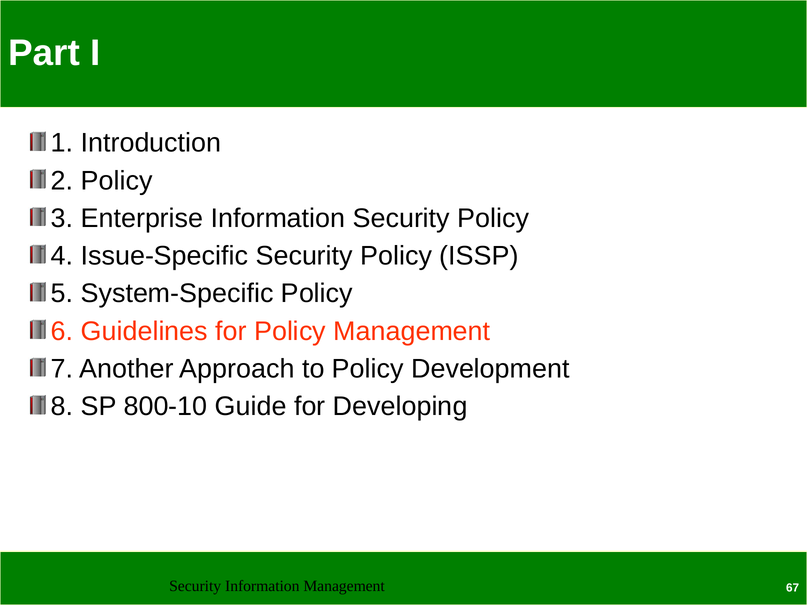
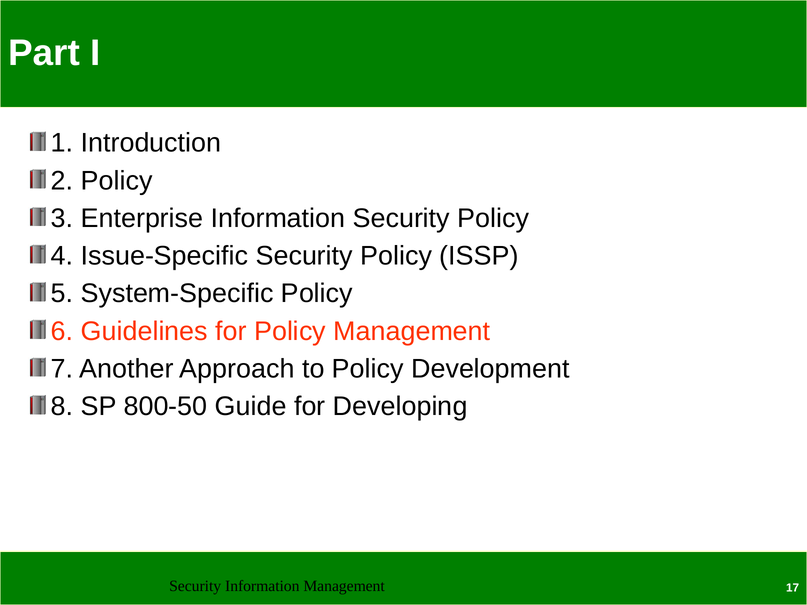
800-10: 800-10 -> 800-50 (166, 407)
67: 67 -> 17 (793, 588)
